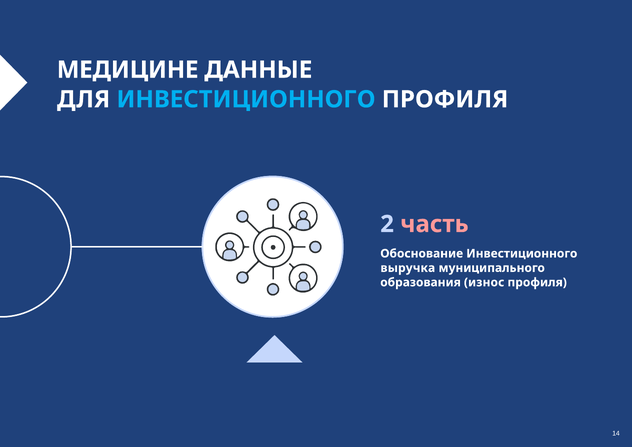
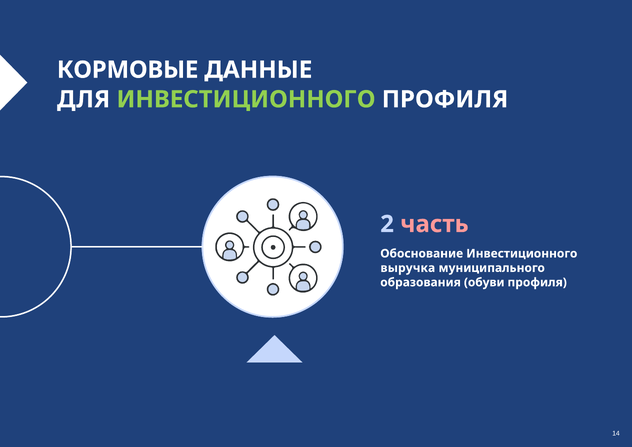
МЕДИЦИНЕ: МЕДИЦИНЕ -> КОРМОВЫЕ (128, 70)
ИНВЕСТИЦИОННОГО colour: light blue -> light green (246, 99)
износ: износ -> обуви (484, 282)
